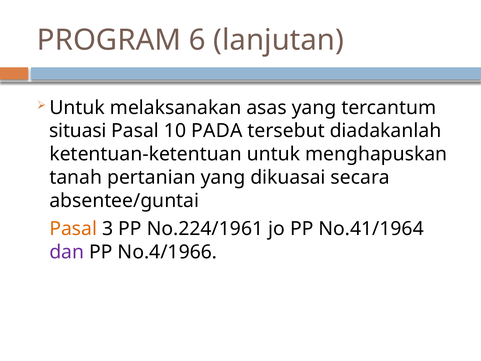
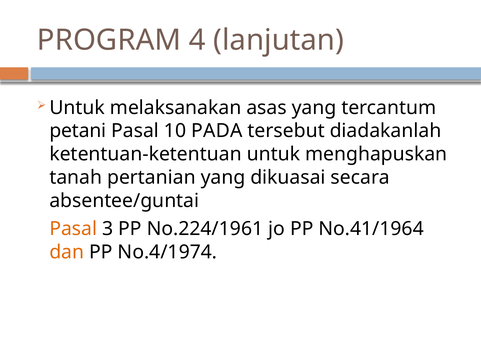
6: 6 -> 4 (197, 40)
situasi: situasi -> petani (78, 131)
dan colour: purple -> orange (67, 252)
No.4/1966: No.4/1966 -> No.4/1974 (167, 252)
